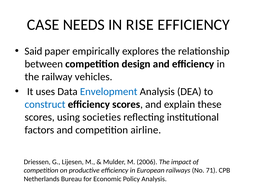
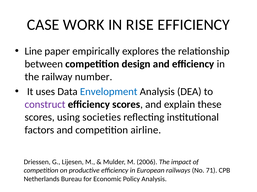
NEEDS: NEEDS -> WORK (84, 25)
Said: Said -> Line (33, 51)
vehicles: vehicles -> number (94, 77)
construct colour: blue -> purple (45, 105)
